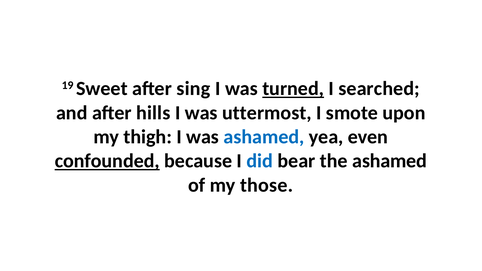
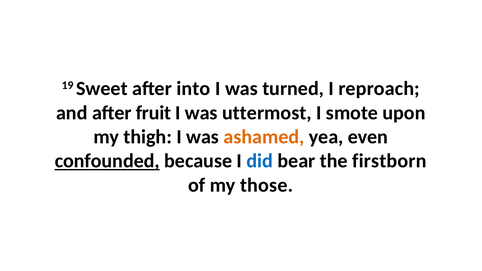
sing: sing -> into (193, 89)
turned underline: present -> none (293, 89)
searched: searched -> reproach (379, 89)
hills: hills -> fruit (153, 113)
ashamed colour: blue -> orange (264, 137)
the ashamed: ashamed -> firstborn (389, 161)
